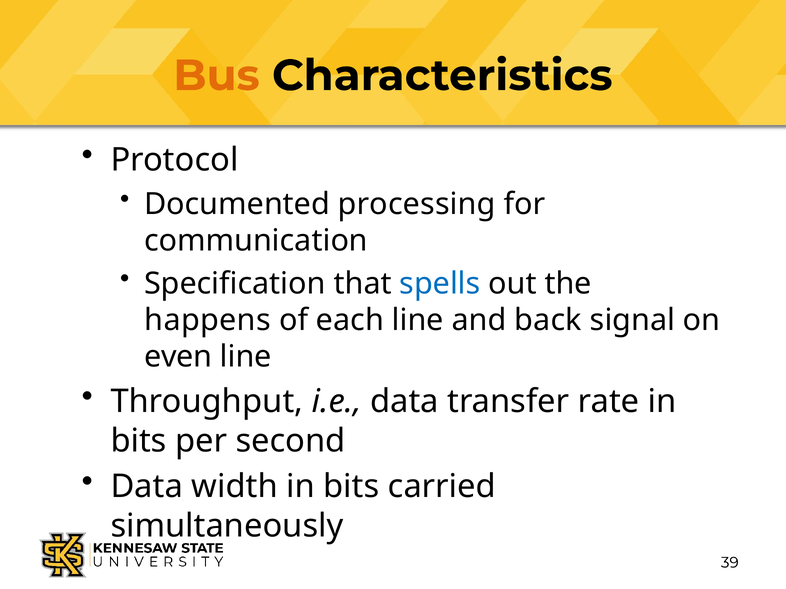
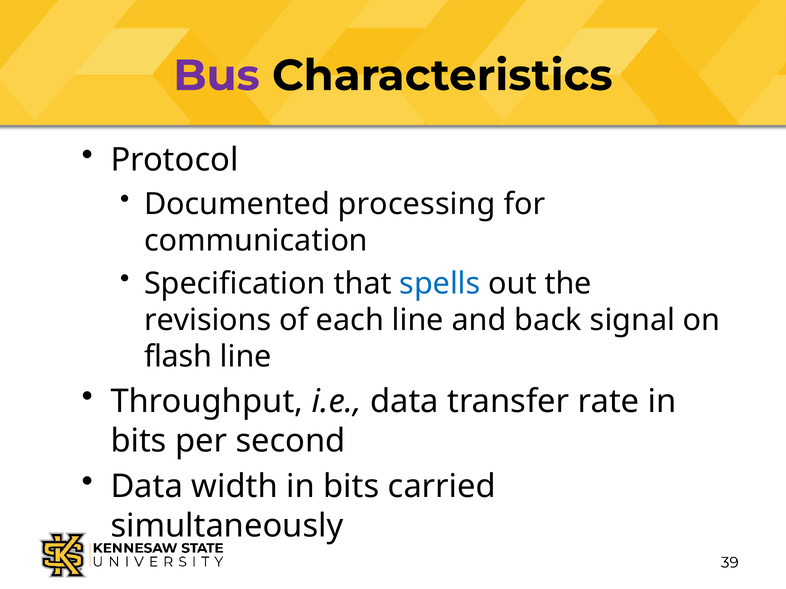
Bus colour: orange -> purple (216, 76)
happens: happens -> revisions (208, 320)
even: even -> flash (178, 357)
